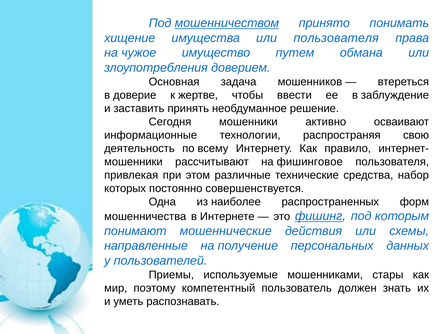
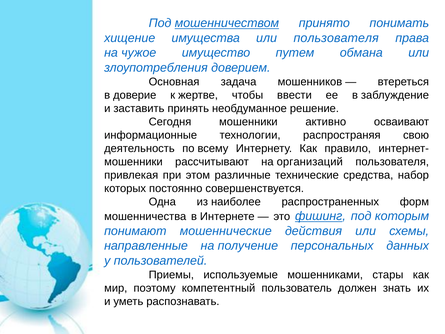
фишинговое: фишинговое -> организаций (310, 162)
